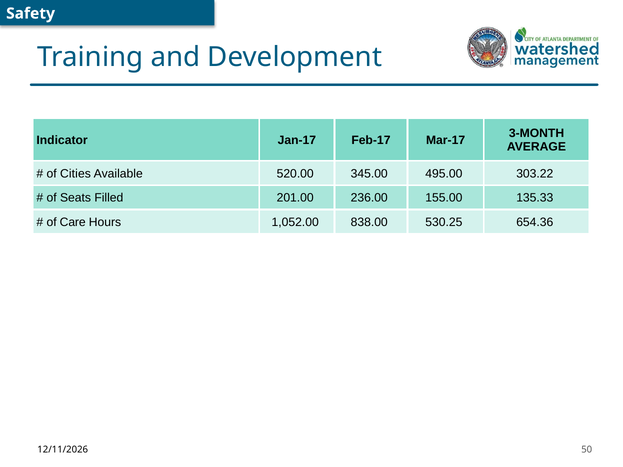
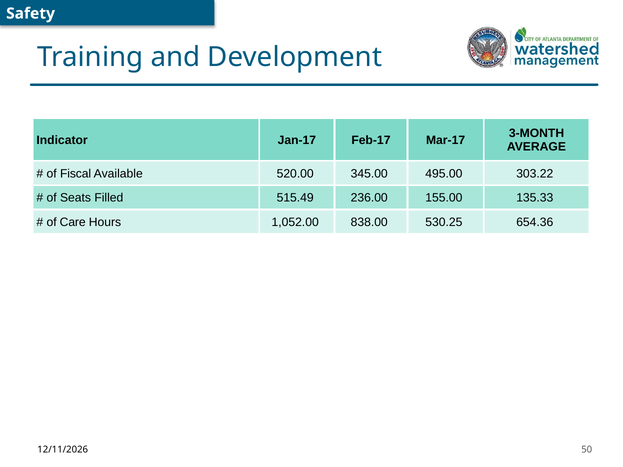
Cities: Cities -> Fiscal (76, 174)
201.00: 201.00 -> 515.49 (295, 198)
